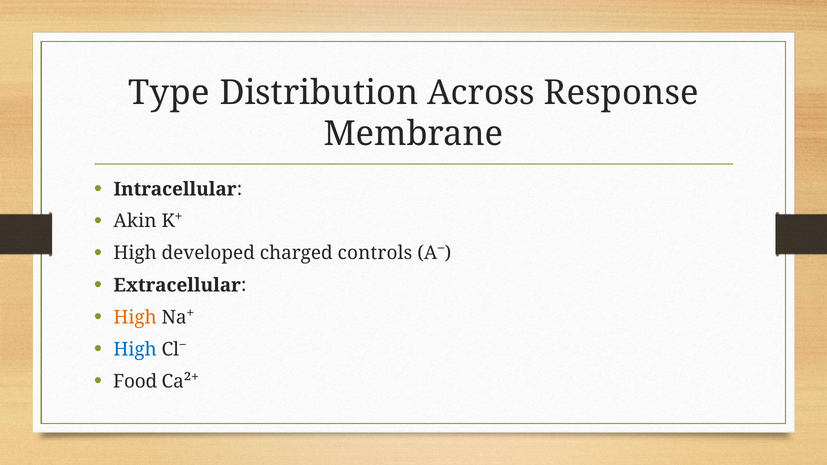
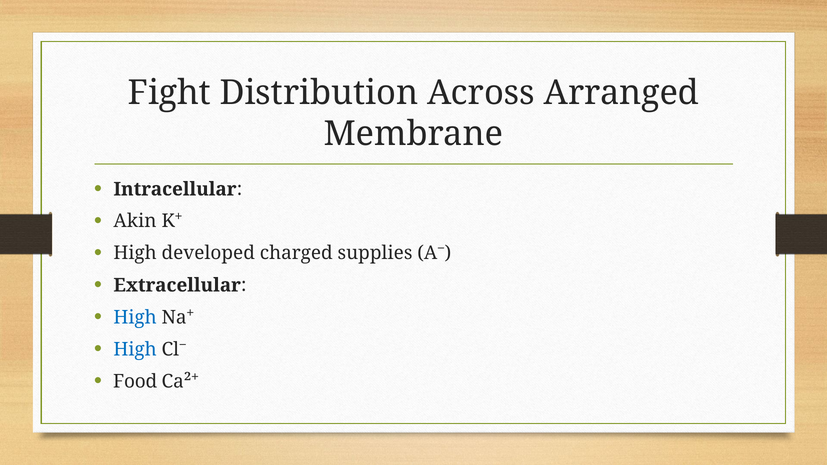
Type: Type -> Fight (169, 93)
Response: Response -> Arranged (621, 93)
controls: controls -> supplies (375, 253)
High colour: orange -> blue (135, 317)
